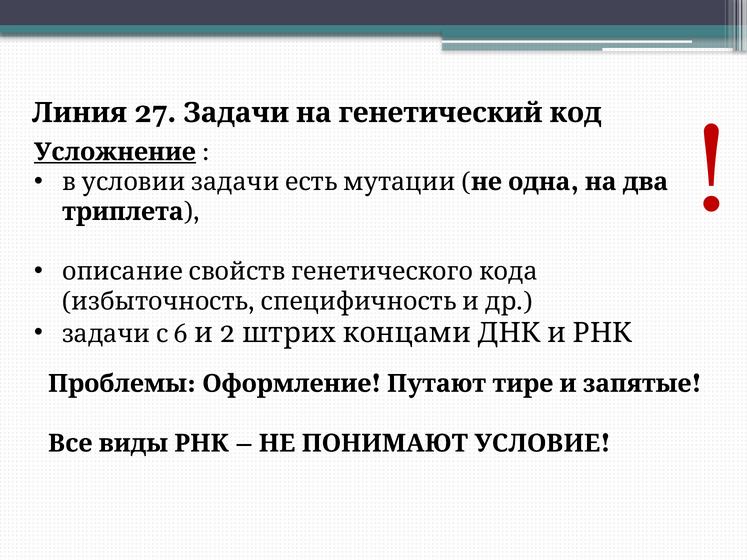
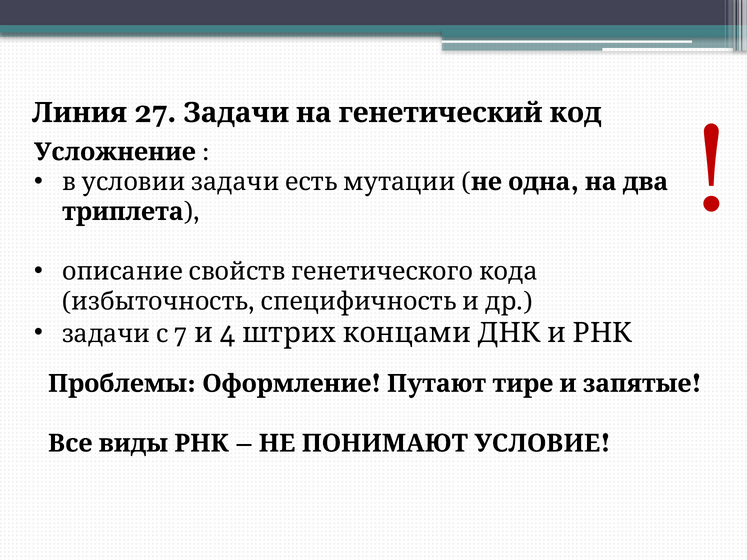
Усложнение underline: present -> none (115, 152)
6: 6 -> 7 (181, 334)
2: 2 -> 4 (228, 333)
